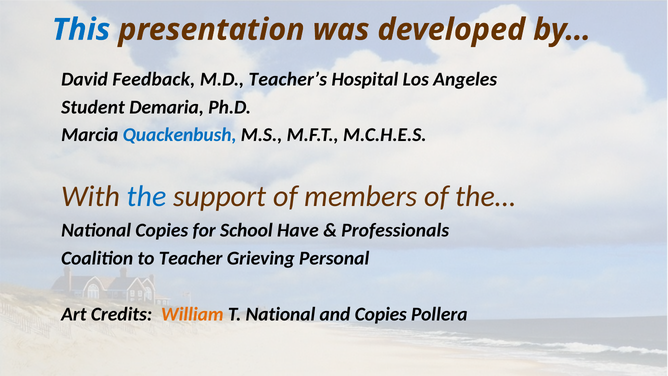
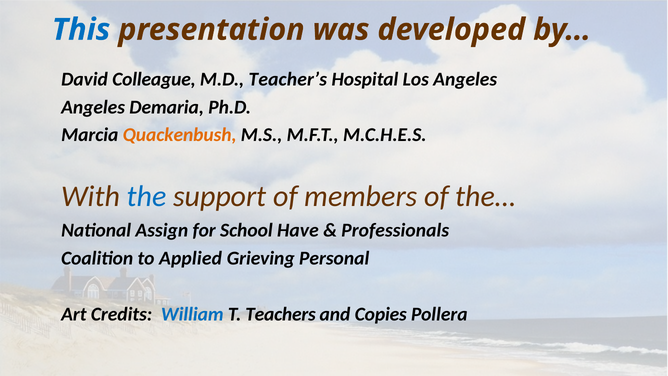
Feedback: Feedback -> Colleague (154, 79)
Student: Student -> Angeles (93, 107)
Quackenbush colour: blue -> orange (180, 135)
National Copies: Copies -> Assign (162, 230)
Teacher: Teacher -> Applied (190, 258)
William colour: orange -> blue (192, 314)
T National: National -> Teachers (281, 314)
